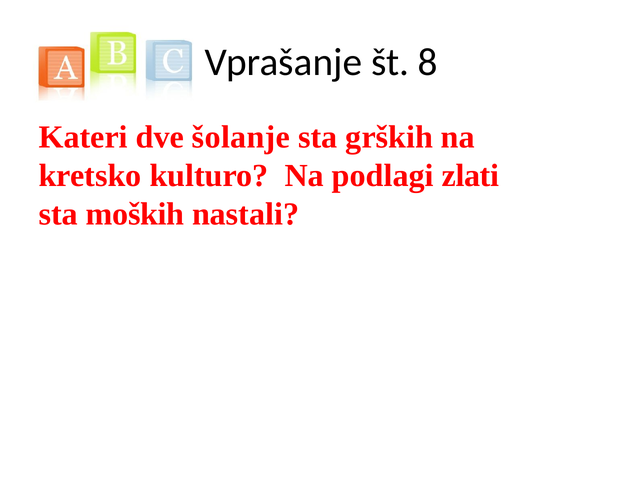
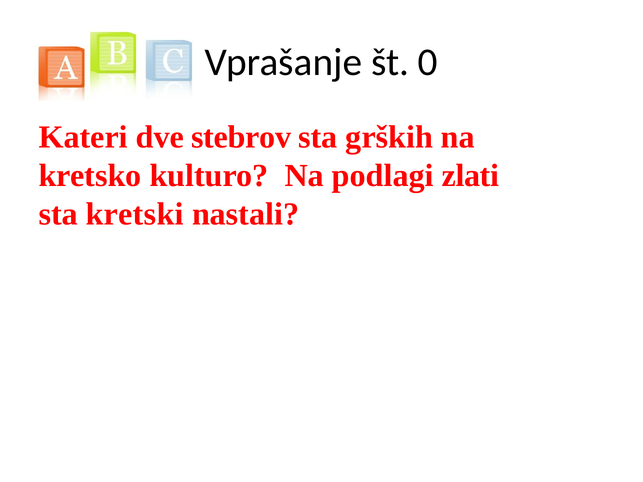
8: 8 -> 0 (428, 62)
šolanje: šolanje -> stebrov (241, 137)
moških: moških -> kretski (135, 214)
